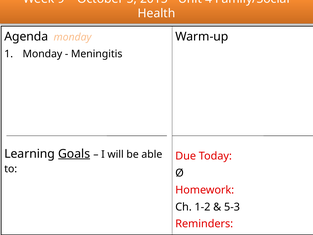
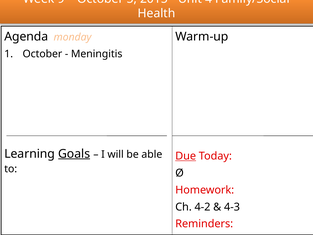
Monday: Monday -> October (42, 54)
Due underline: none -> present (186, 156)
1-2: 1-2 -> 4-2 (202, 207)
5-3: 5-3 -> 4-3 (232, 207)
